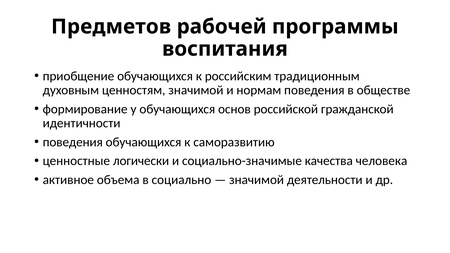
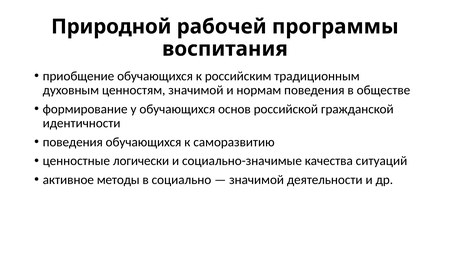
Предметов: Предметов -> Природной (111, 27)
человека: человека -> ситуаций (382, 161)
объема: объема -> методы (118, 180)
